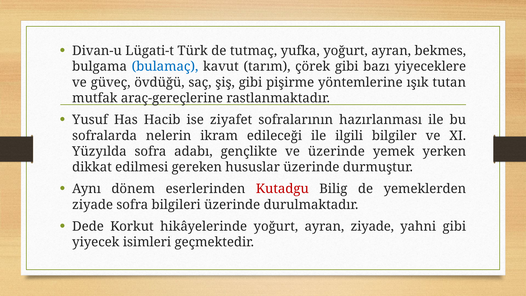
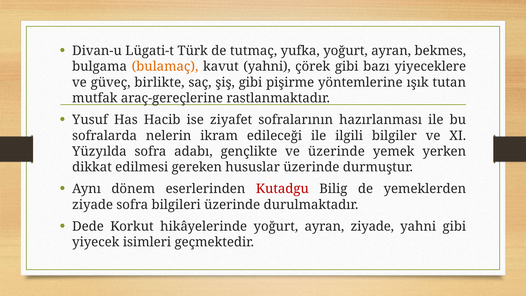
bulamaç colour: blue -> orange (165, 67)
kavut tarım: tarım -> yahni (267, 67)
övdüğü: övdüğü -> birlikte (159, 82)
